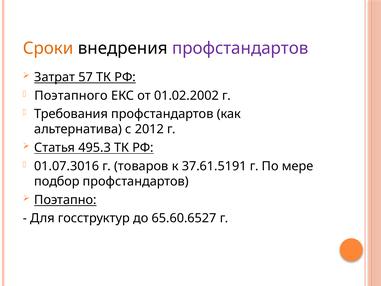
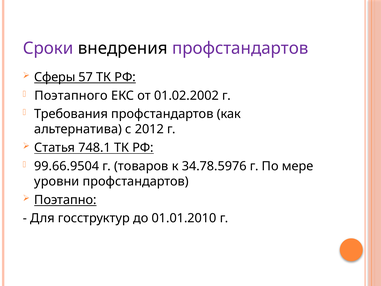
Сроки colour: orange -> purple (48, 48)
Затрат: Затрат -> Сферы (55, 77)
495.3: 495.3 -> 748.1 (95, 148)
01.07.3016: 01.07.3016 -> 99.66.9504 (67, 166)
37.61.5191: 37.61.5191 -> 34.78.5976 (214, 166)
подбор: подбор -> уровни (57, 181)
65.60.6527: 65.60.6527 -> 01.01.2010 (184, 218)
